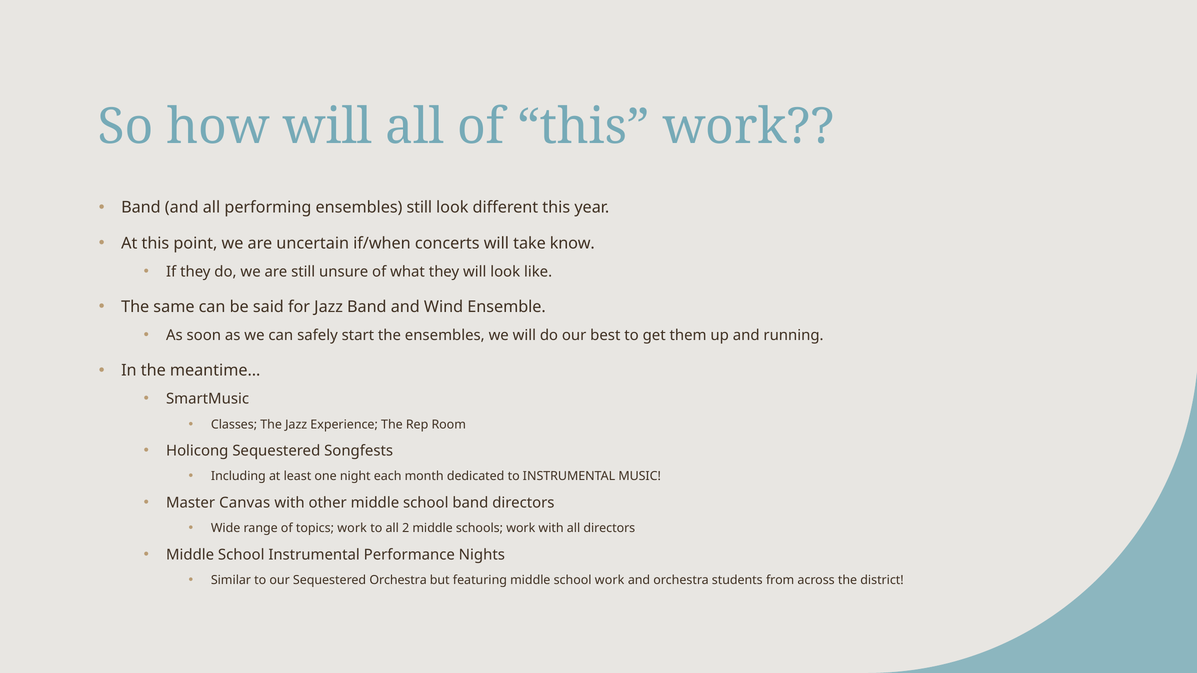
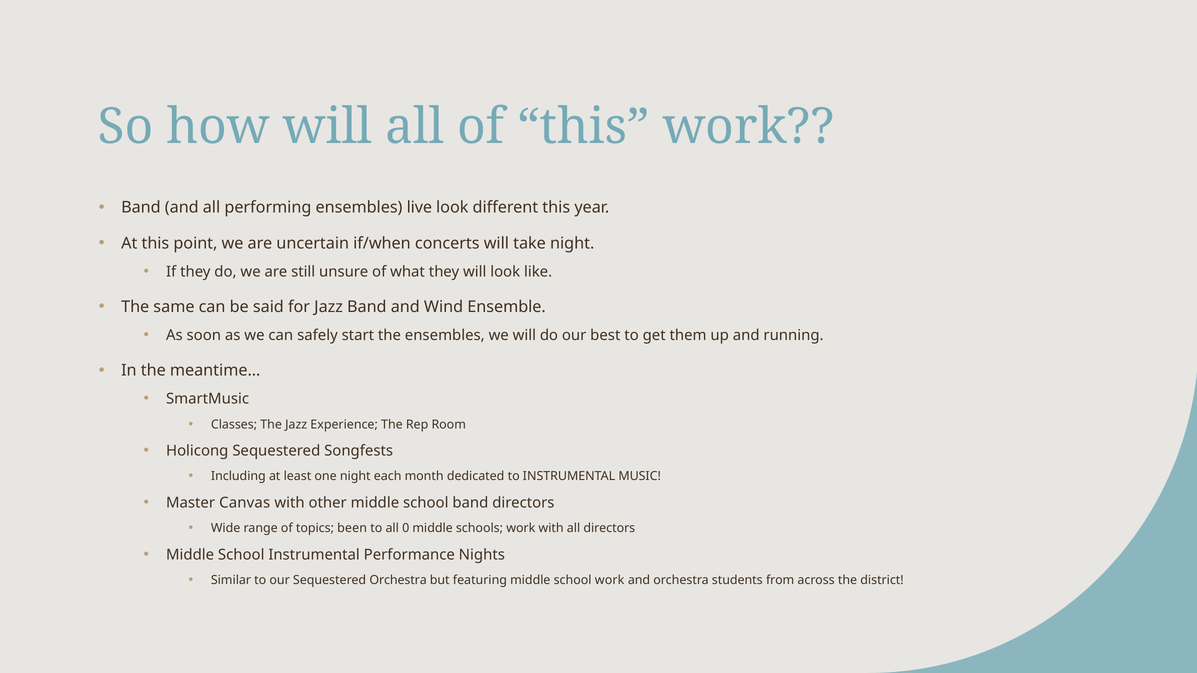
ensembles still: still -> live (419, 208)
take know: know -> night (572, 244)
topics work: work -> been (352, 528)
2: 2 -> 0 (406, 528)
